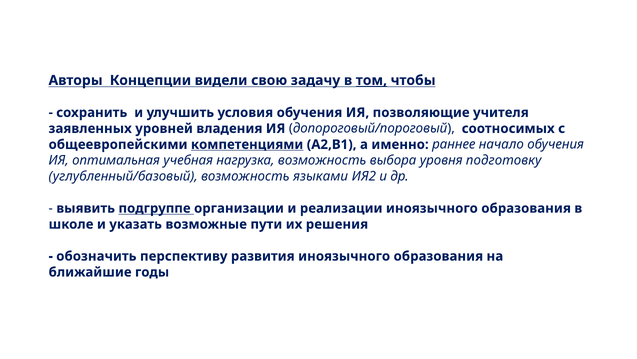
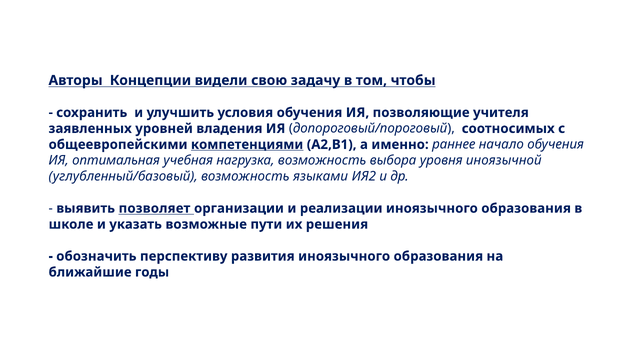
том underline: present -> none (371, 80)
подготовку: подготовку -> иноязычной (504, 160)
подгруппе: подгруппе -> позволяет (154, 208)
